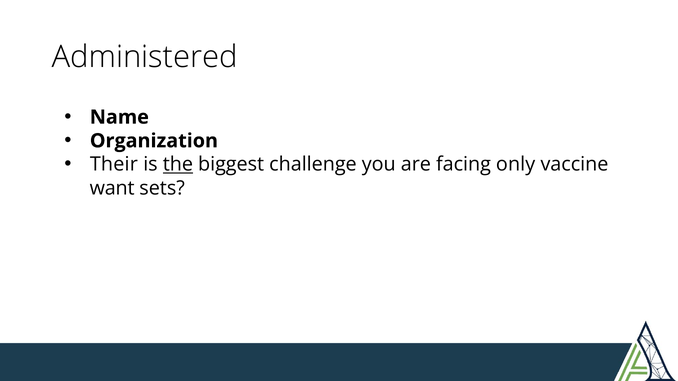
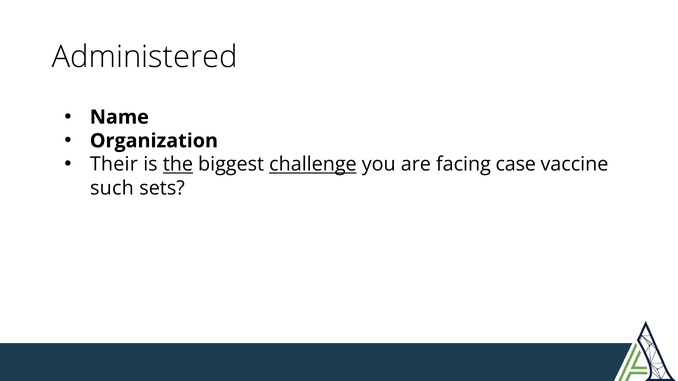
challenge underline: none -> present (313, 165)
only: only -> case (516, 165)
want: want -> such (112, 188)
